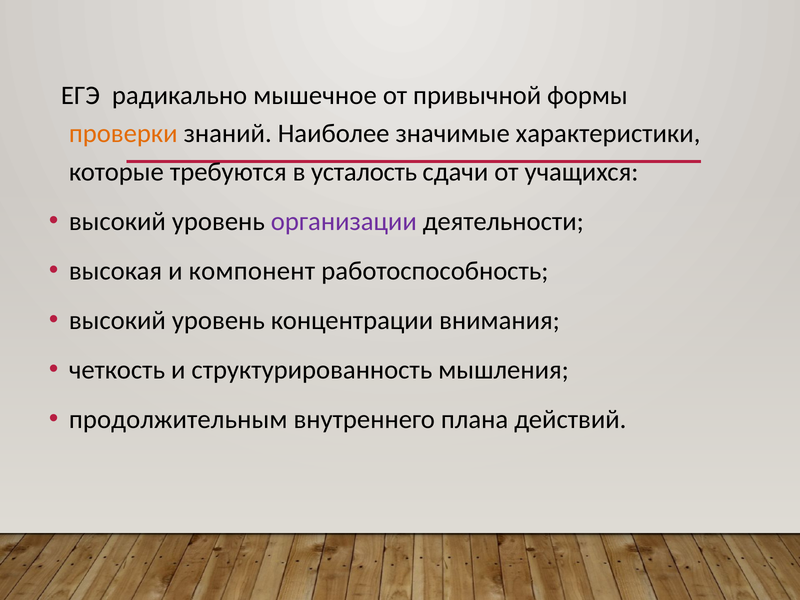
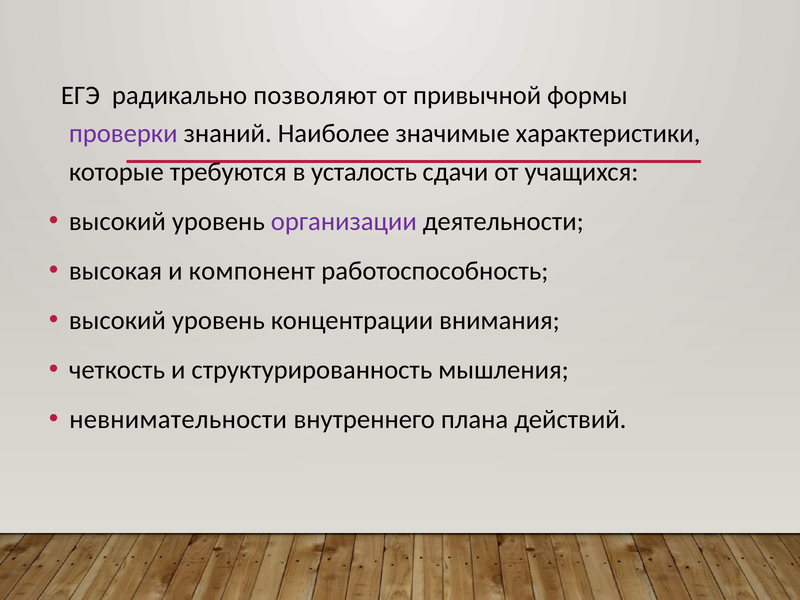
мышечное: мышечное -> позволяют (315, 95)
проверки colour: orange -> purple (123, 134)
продолжительным: продолжительным -> невнимательности (178, 420)
